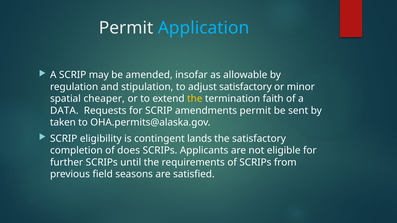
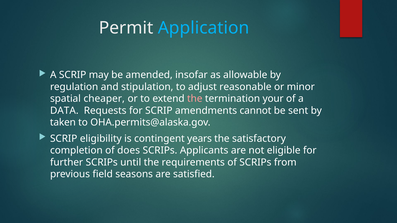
adjust satisfactory: satisfactory -> reasonable (245, 87)
the colour: yellow -> pink (195, 99)
faith: faith -> your (273, 99)
amendments permit: permit -> cannot (255, 111)
lands: lands -> years (200, 139)
